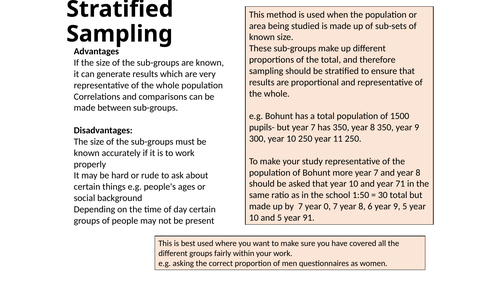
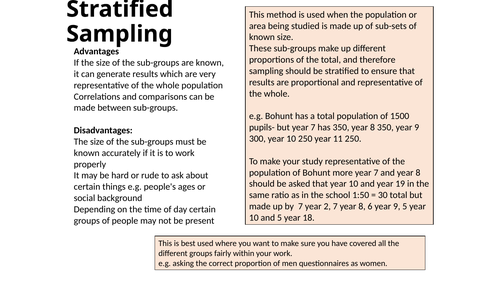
71: 71 -> 19 (400, 184)
0: 0 -> 2 (327, 206)
91: 91 -> 18 (309, 218)
